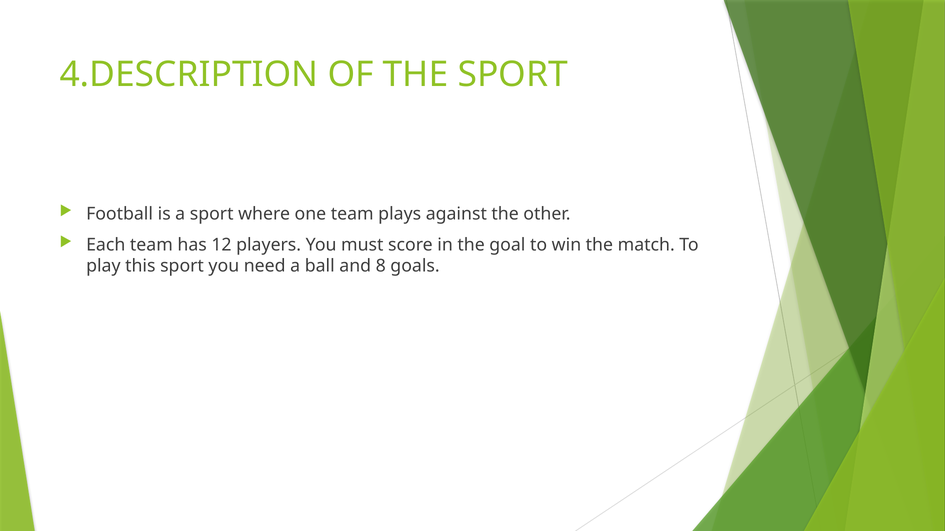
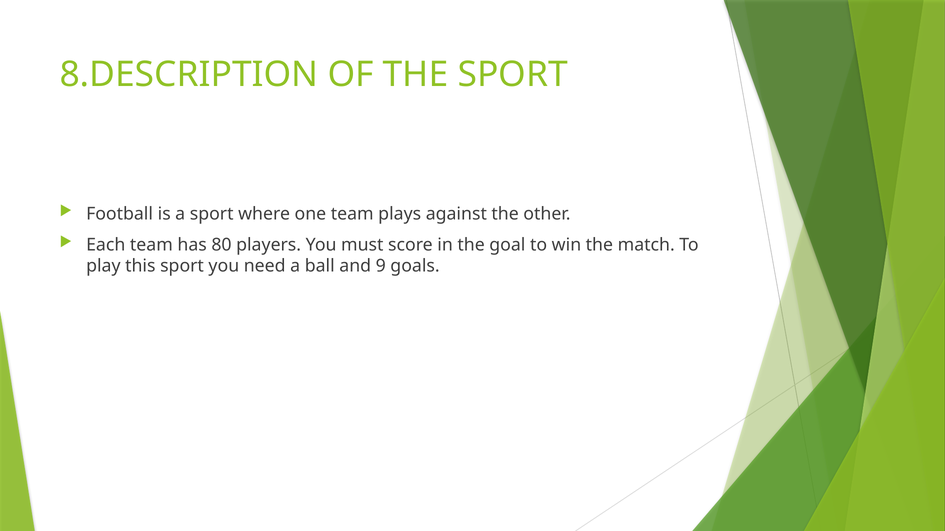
4.DESCRIPTION: 4.DESCRIPTION -> 8.DESCRIPTION (189, 75)
12: 12 -> 80 (222, 245)
8: 8 -> 9 (381, 266)
